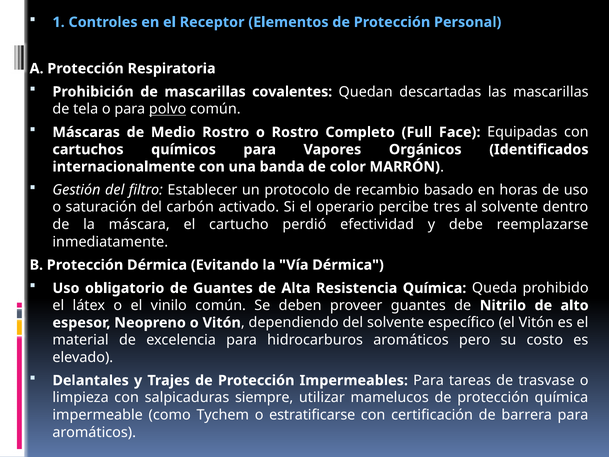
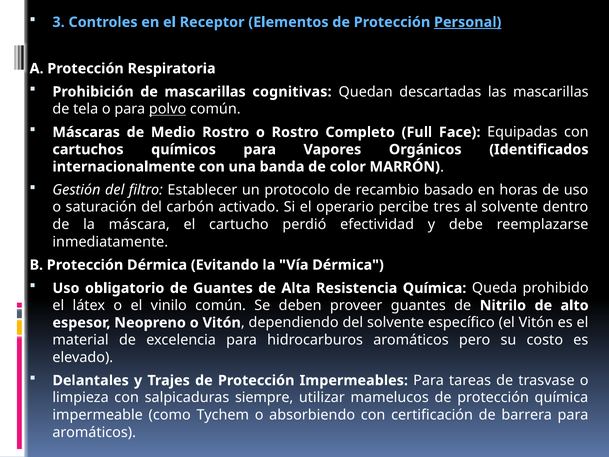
1: 1 -> 3 (59, 22)
Personal underline: none -> present (468, 22)
covalentes: covalentes -> cognitivas (292, 92)
estratificarse: estratificarse -> absorbiendo (312, 415)
